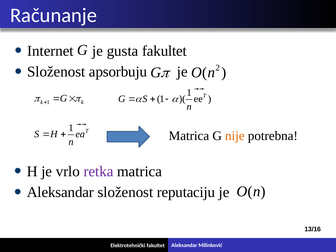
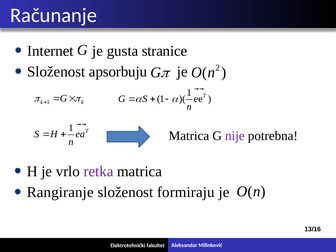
gusta fakultet: fakultet -> stranice (164, 51)
nije colour: orange -> purple (235, 136)
Aleksandar: Aleksandar -> Rangiranje (60, 192)
reputaciju: reputaciju -> formiraju (186, 192)
